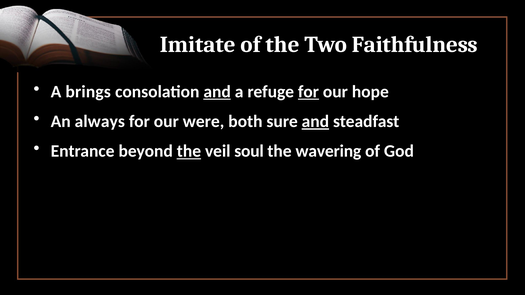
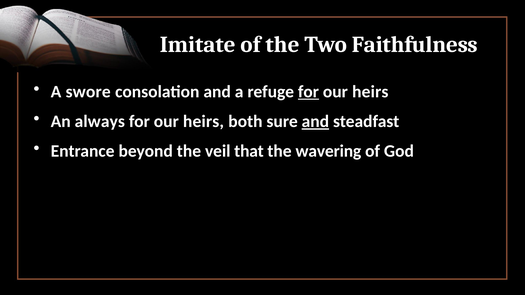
brings: brings -> swore (88, 92)
and underline: present -> none (217, 92)
hope: hope -> heirs (370, 92)
were: were -> heirs (203, 122)
the underline: present -> none (189, 151)
soul: soul -> that (249, 151)
